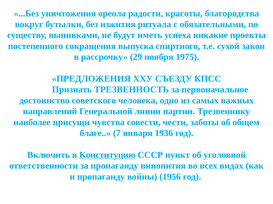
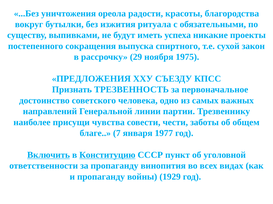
1936: 1936 -> 1977 (164, 134)
Включить underline: none -> present (49, 155)
1956: 1956 -> 1929 (170, 177)
